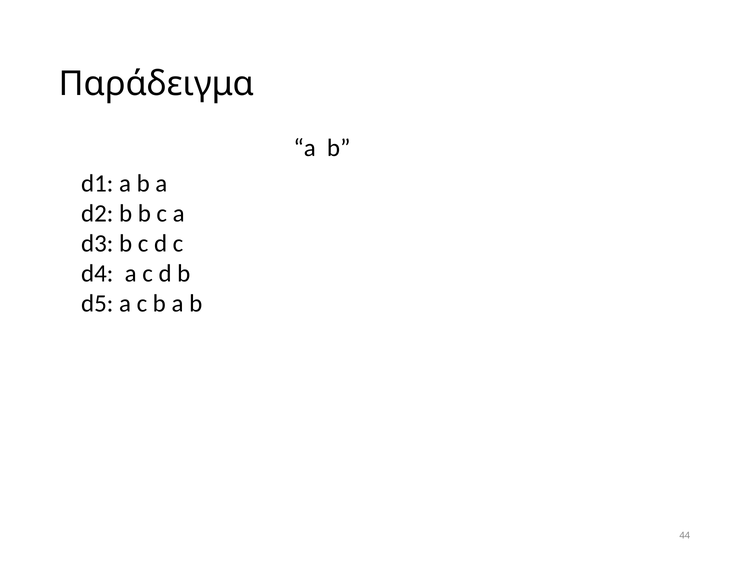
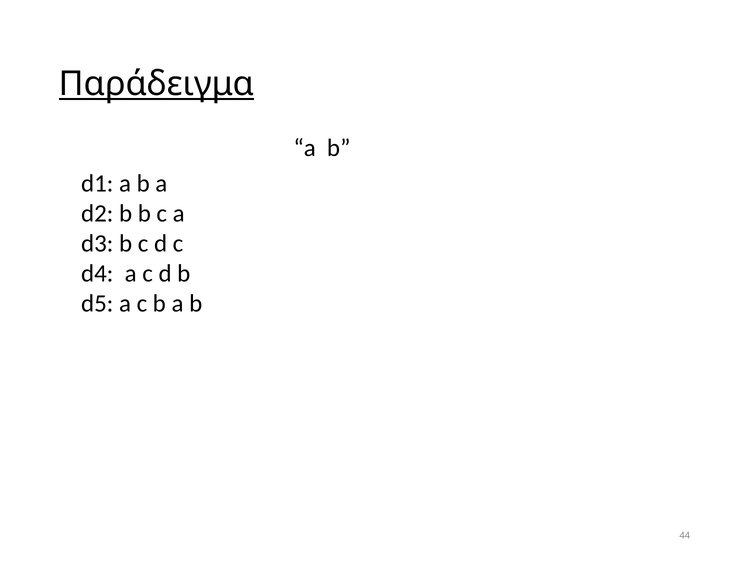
Παράδειγμα underline: none -> present (157, 84)
